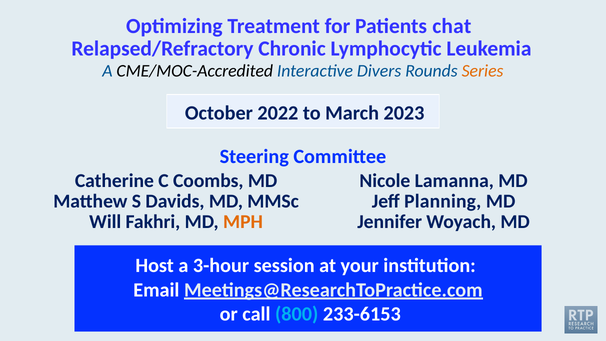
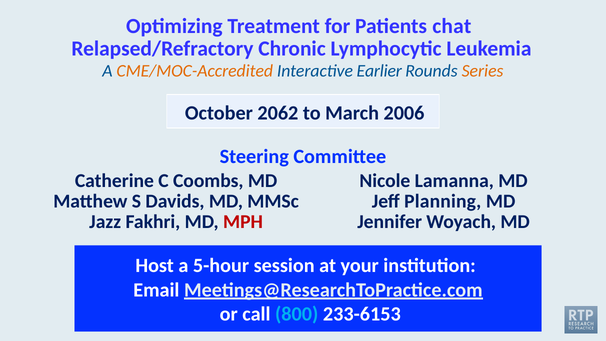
CME/MOC-Accredited colour: black -> orange (195, 71)
Divers: Divers -> Earlier (379, 71)
2022: 2022 -> 2062 (278, 113)
2023: 2023 -> 2006 (404, 113)
Will: Will -> Jazz (105, 222)
MPH colour: orange -> red (243, 222)
3-hour: 3-hour -> 5-hour (221, 266)
